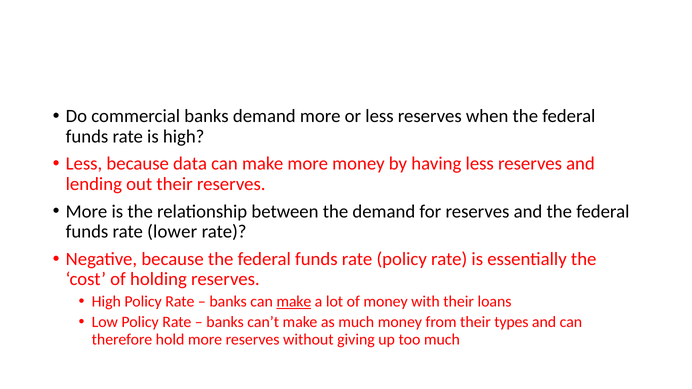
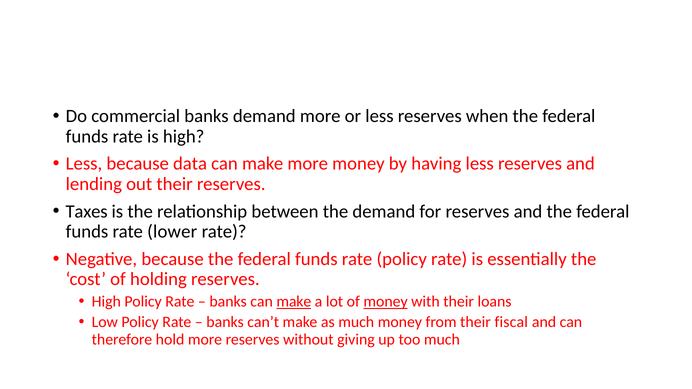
More: More -> Taxes (87, 212)
money underline: none -> present (386, 302)
types: types -> fiscal (511, 322)
